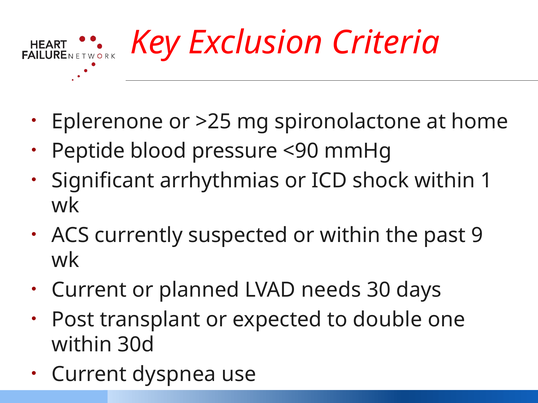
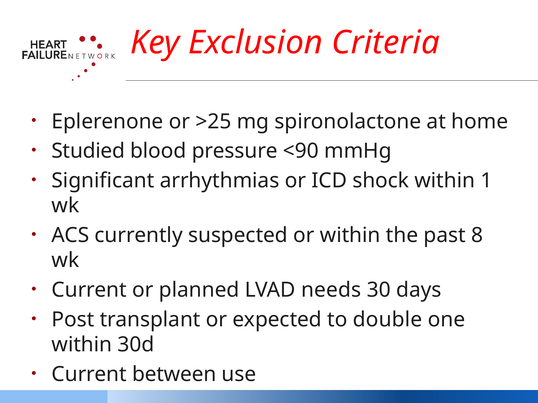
Peptide: Peptide -> Studied (88, 151)
9: 9 -> 8 (477, 236)
dyspnea: dyspnea -> between (174, 375)
